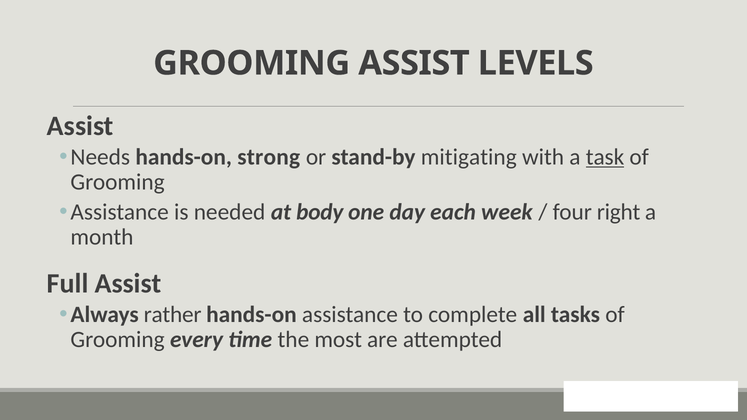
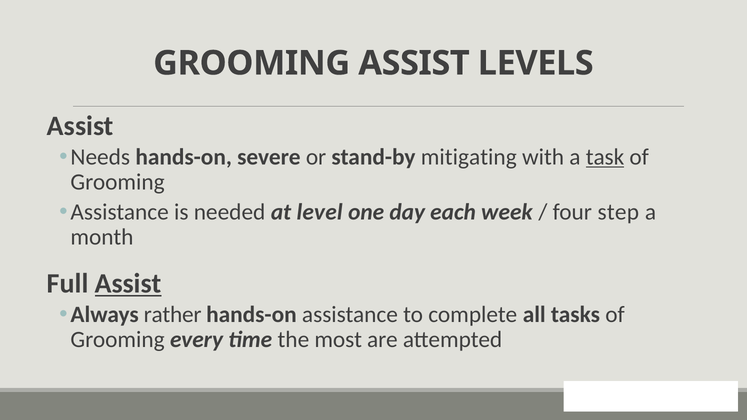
strong: strong -> severe (269, 157)
body: body -> level (320, 212)
right: right -> step (618, 212)
Assist underline: none -> present (128, 284)
